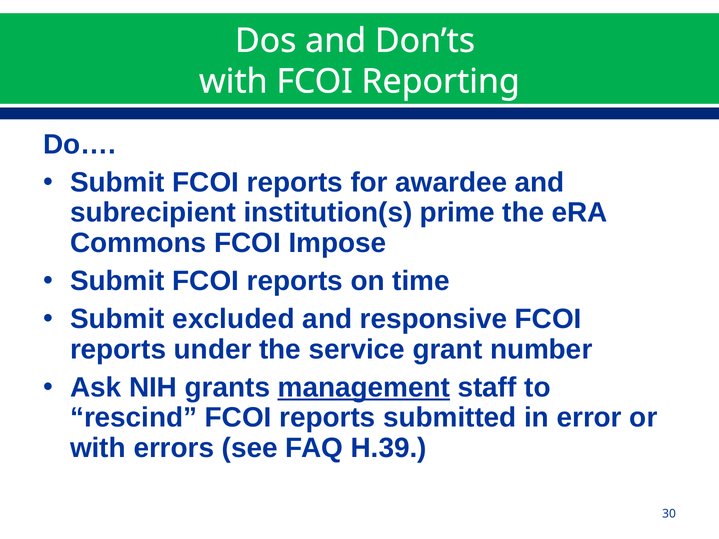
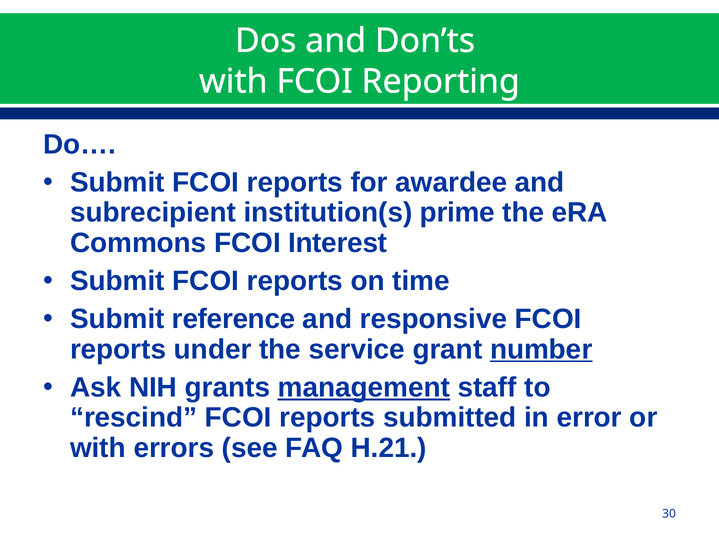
Impose: Impose -> Interest (338, 243)
excluded: excluded -> reference (234, 319)
number underline: none -> present (541, 350)
H.39: H.39 -> H.21 (389, 448)
